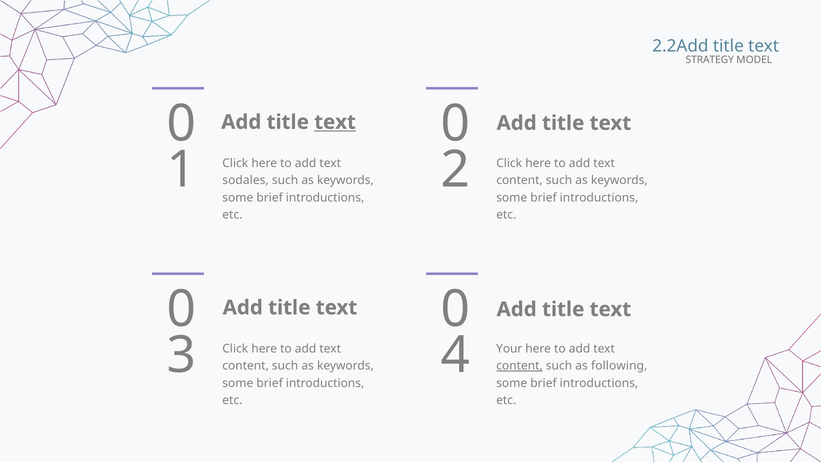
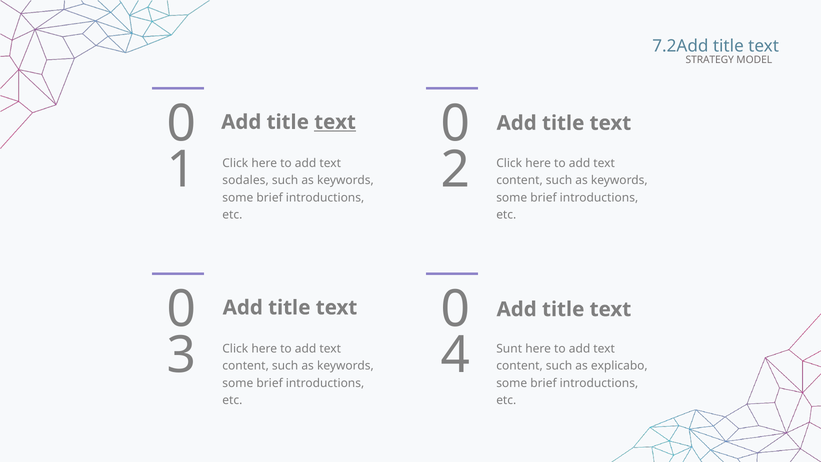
2.2Add: 2.2Add -> 7.2Add (680, 46)
Your: Your -> Sunt (509, 349)
content underline: present -> none (519, 366)
following: following -> explicabo (619, 366)
